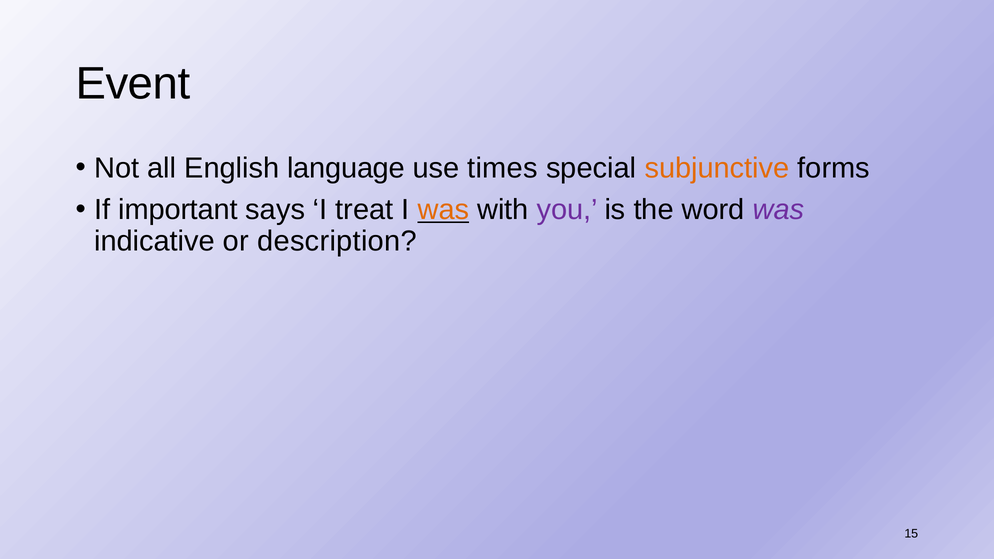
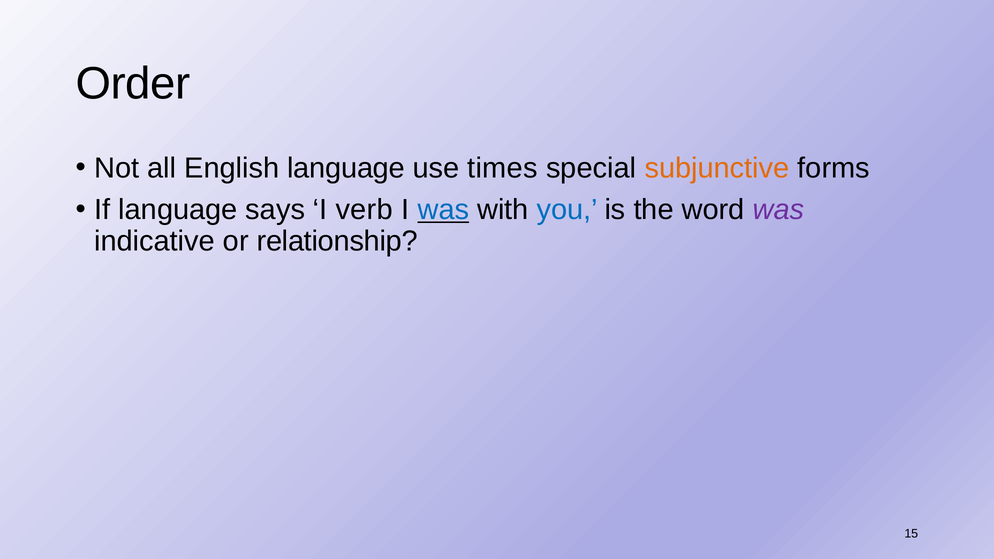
Event: Event -> Order (133, 83)
If important: important -> language (178, 210)
treat: treat -> verb (364, 210)
was colour: orange -> blue (443, 210)
you colour: purple -> blue (567, 210)
description: description -> relationship (337, 241)
